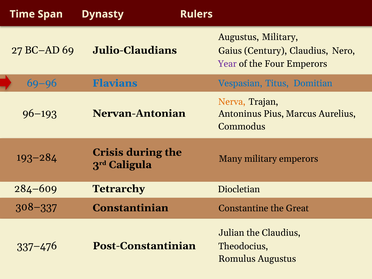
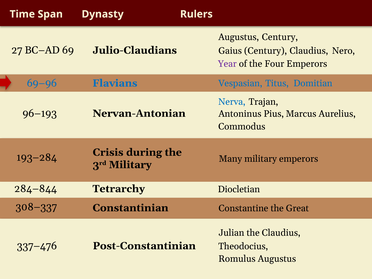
Augustus Military: Military -> Century (280, 37)
Nerva colour: orange -> blue (232, 102)
3rd Caligula: Caligula -> Military (130, 165)
284–609: 284–609 -> 284–844 (36, 189)
